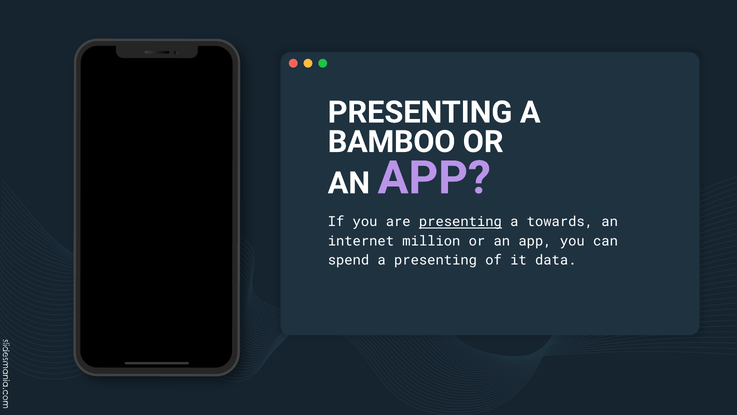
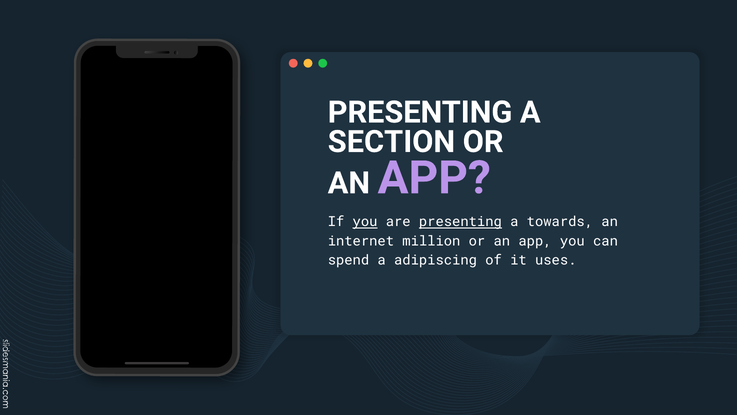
BAMBOO: BAMBOO -> SECTION (391, 142)
you underline: none -> present (365, 222)
a presenting: presenting -> adipiscing (436, 260)
data: data -> uses (556, 260)
